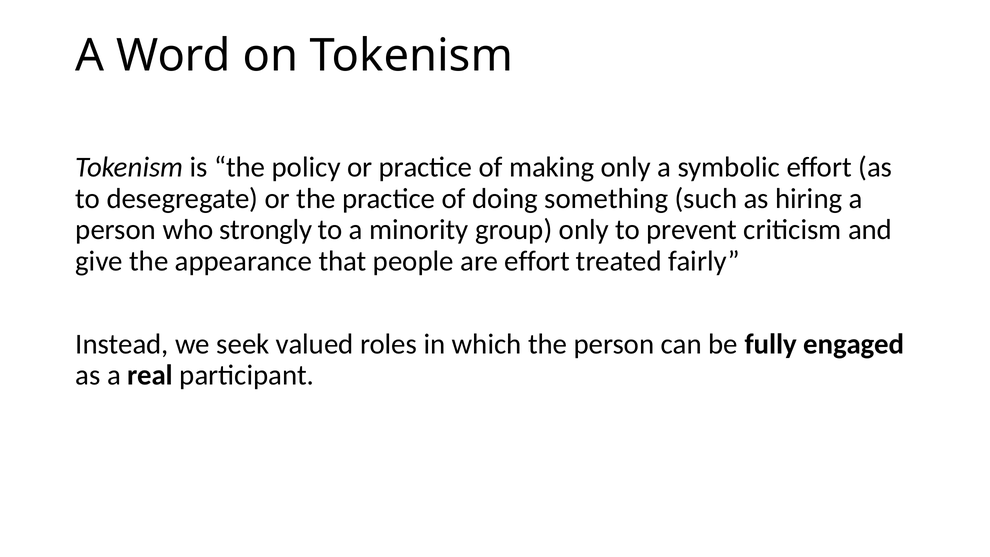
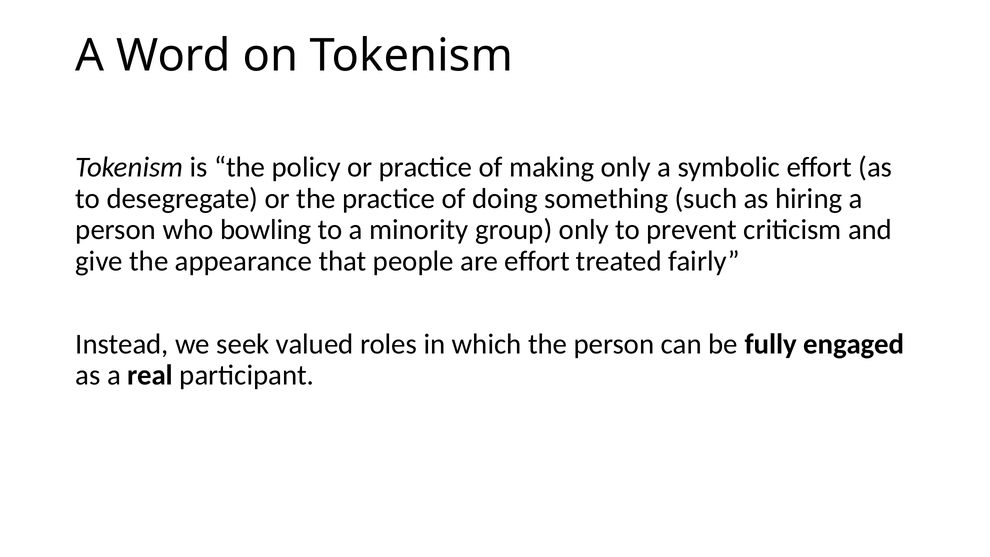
strongly: strongly -> bowling (266, 230)
